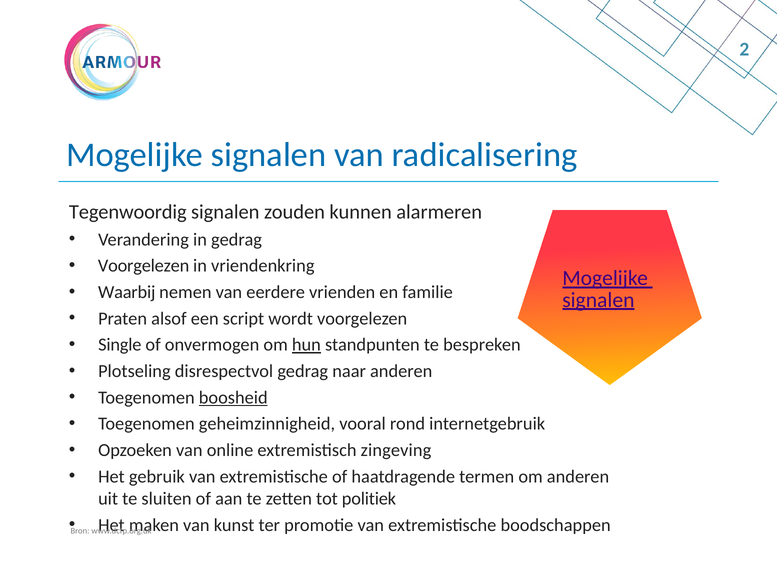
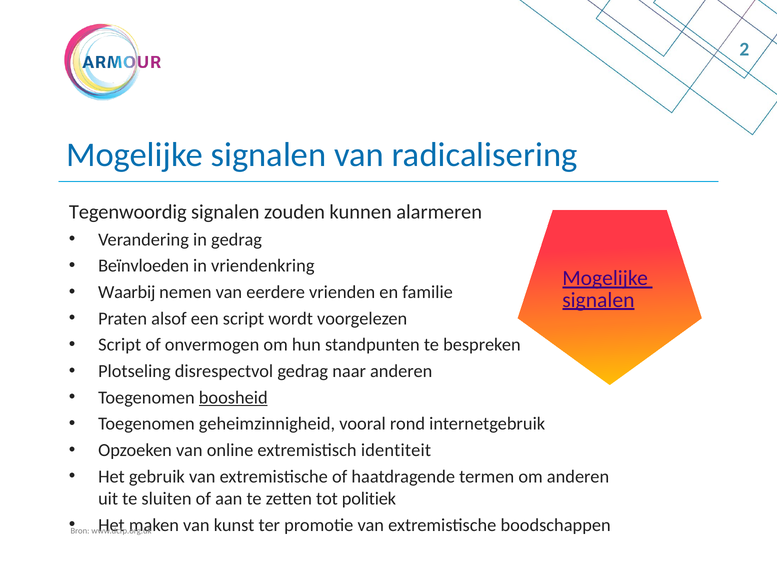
Voorgelezen: Voorgelezen -> Beïnvloeden (144, 266)
Single: Single -> Script (120, 345)
hun underline: present -> none (306, 345)
zingeving: zingeving -> identiteit (396, 450)
